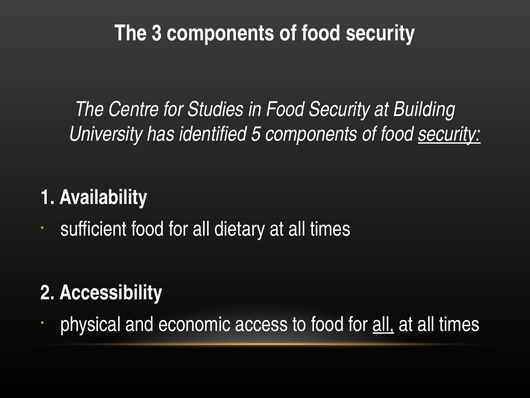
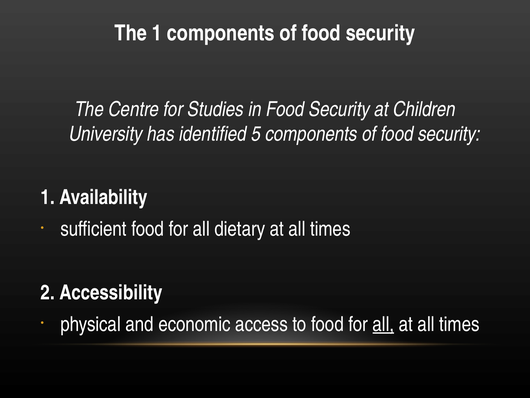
The 3: 3 -> 1 (157, 33)
Building: Building -> Children (424, 109)
security underline: present -> none (449, 134)
